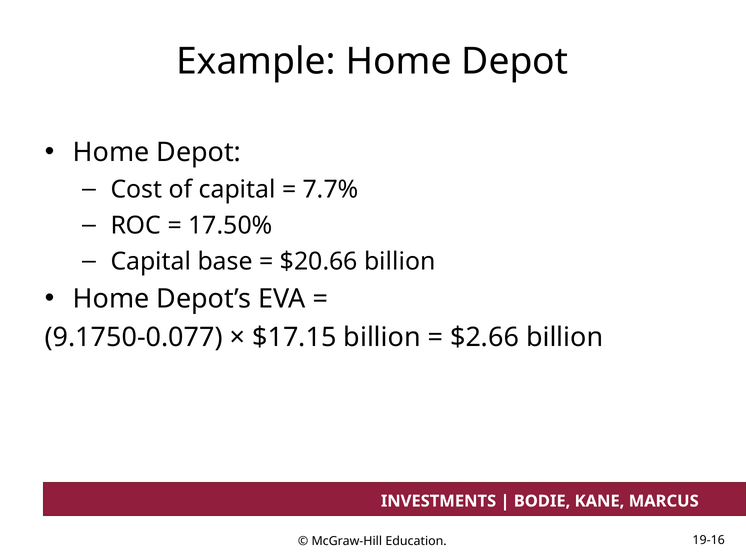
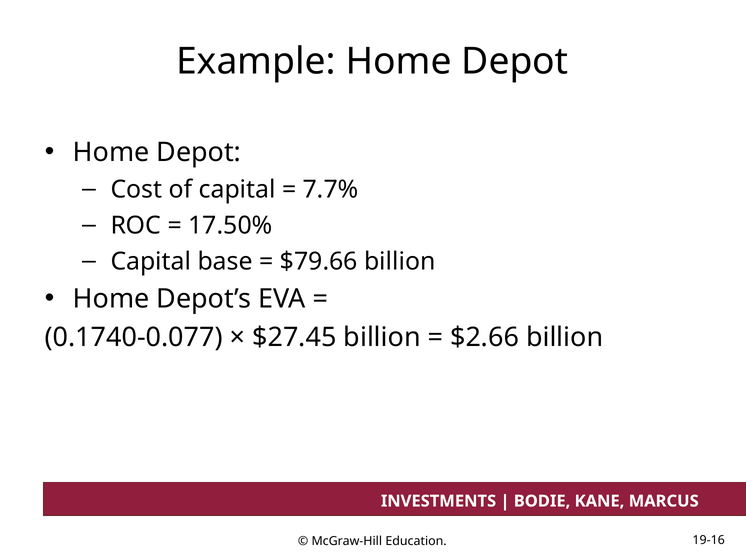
$20.66: $20.66 -> $79.66 (319, 262)
9.1750-0.077: 9.1750-0.077 -> 0.1740-0.077 (134, 338)
$17.15: $17.15 -> $27.45 (294, 338)
